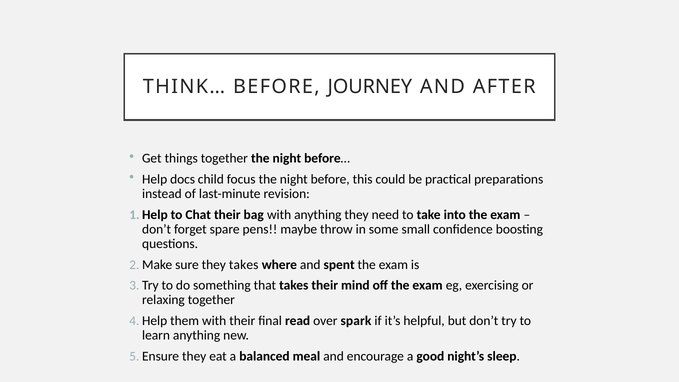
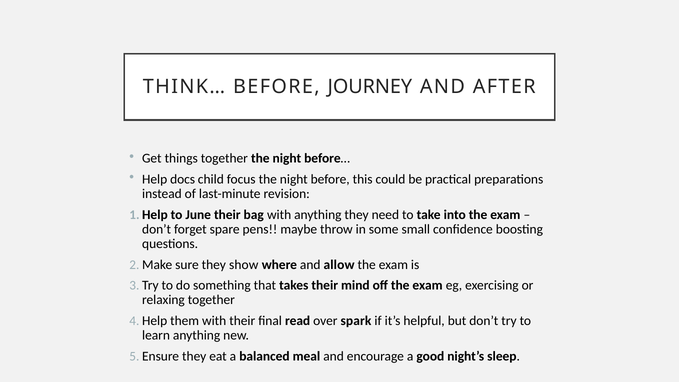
Chat: Chat -> June (198, 215)
they takes: takes -> show (244, 265)
spent: spent -> allow (339, 265)
